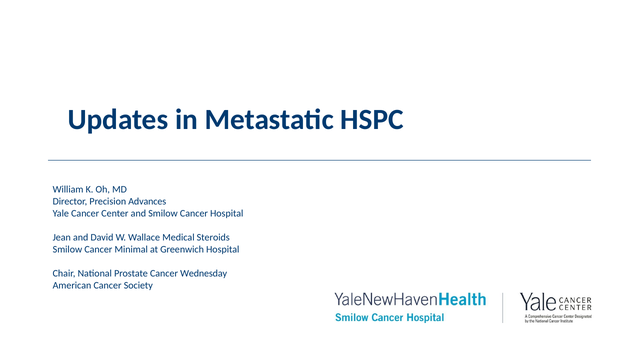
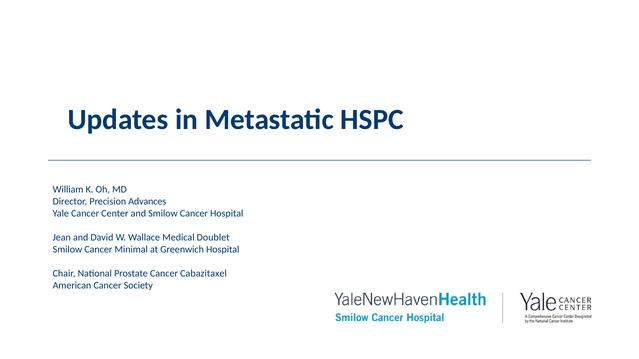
Steroids: Steroids -> Doublet (213, 238)
Wednesday: Wednesday -> Cabazitaxel (204, 274)
